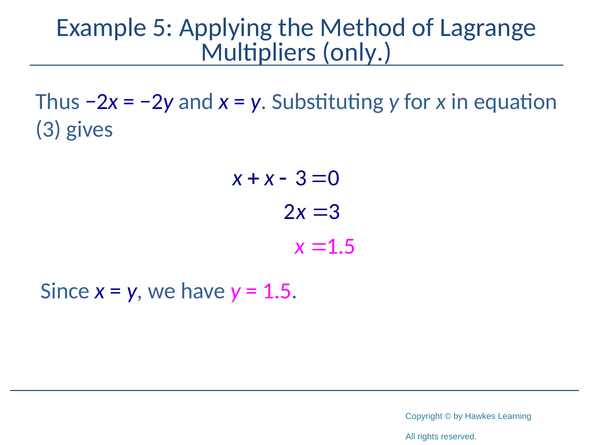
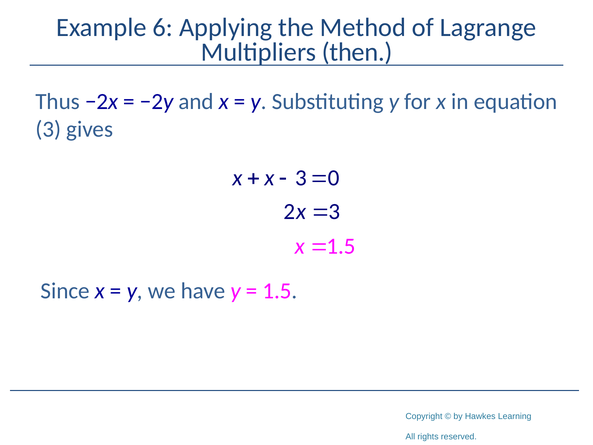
5: 5 -> 6 (163, 28)
only: only -> then (357, 52)
